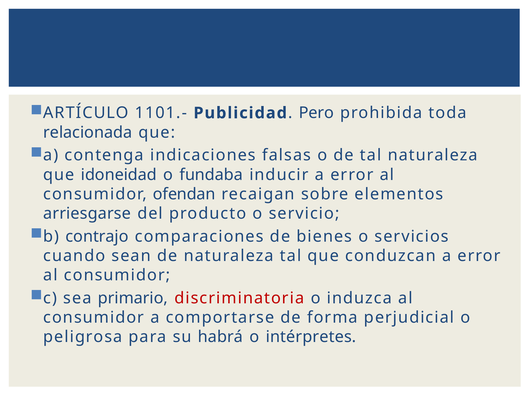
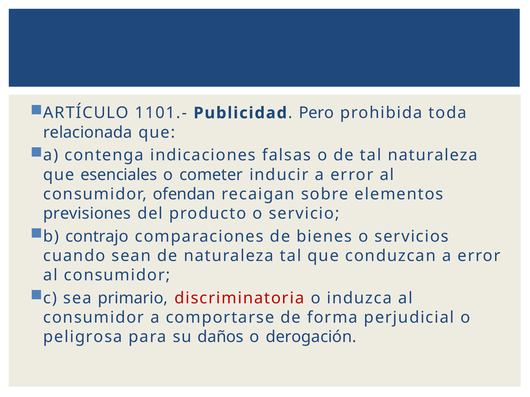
idoneidad: idoneidad -> esenciales (119, 175)
fundaba: fundaba -> cometer (211, 175)
arriesgarse: arriesgarse -> previsiones (87, 214)
habrá: habrá -> daños (221, 337)
intérpretes: intérpretes -> derogación (311, 337)
